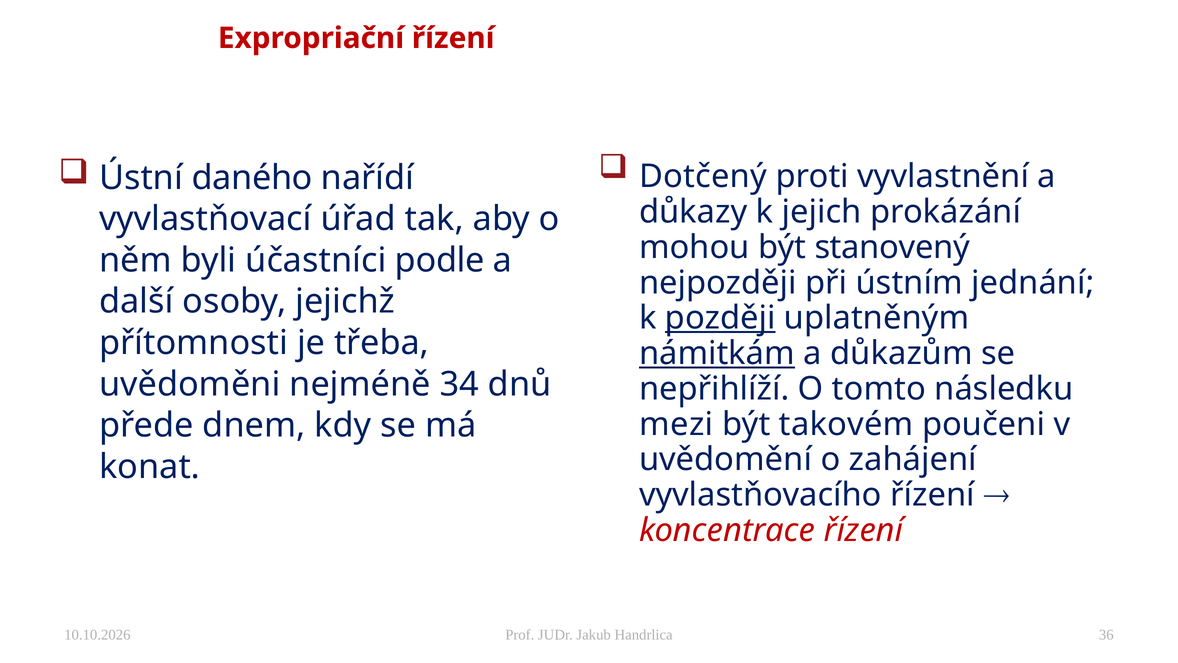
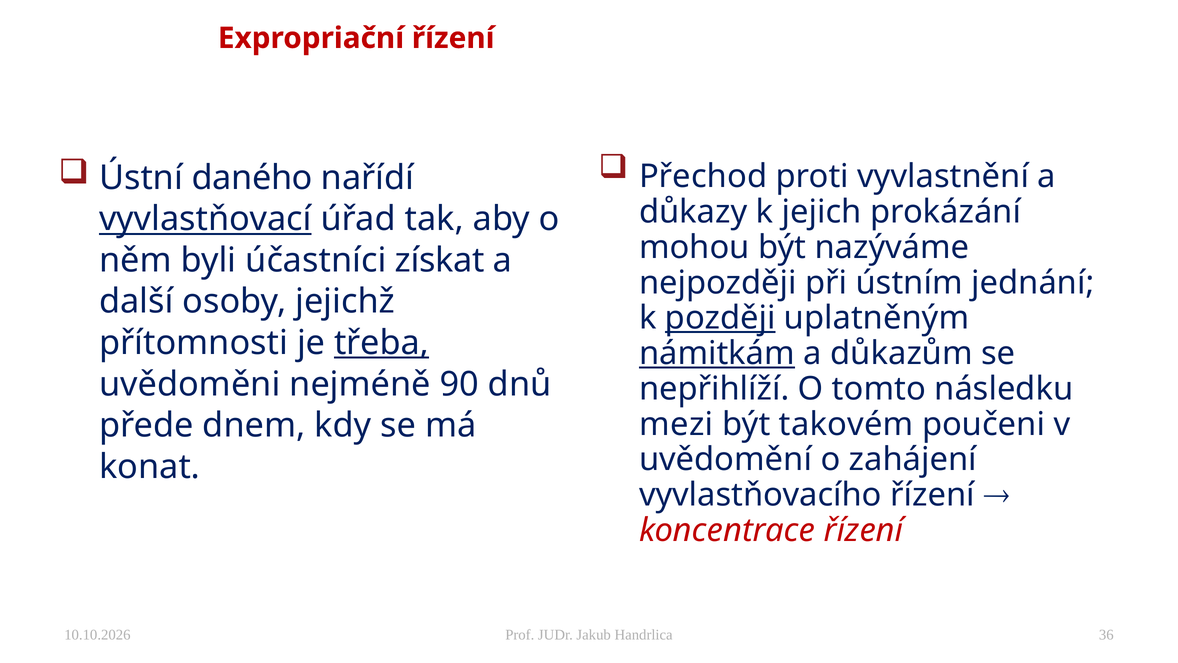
Dotčený: Dotčený -> Přechod (703, 177)
vyvlastňovací underline: none -> present (205, 219)
stanovený: stanovený -> nazýváme (892, 247)
podle: podle -> získat (440, 260)
třeba underline: none -> present (382, 343)
34: 34 -> 90 (459, 384)
